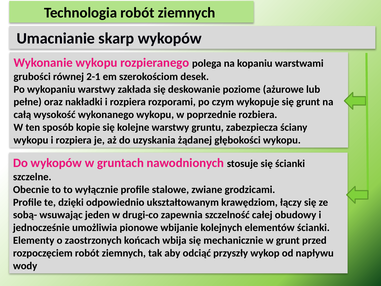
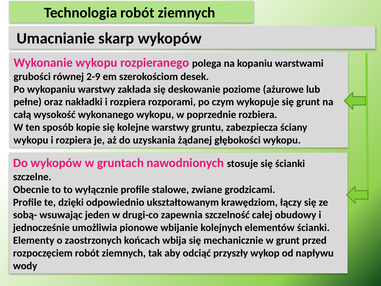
2-1: 2-1 -> 2-9 (93, 76)
